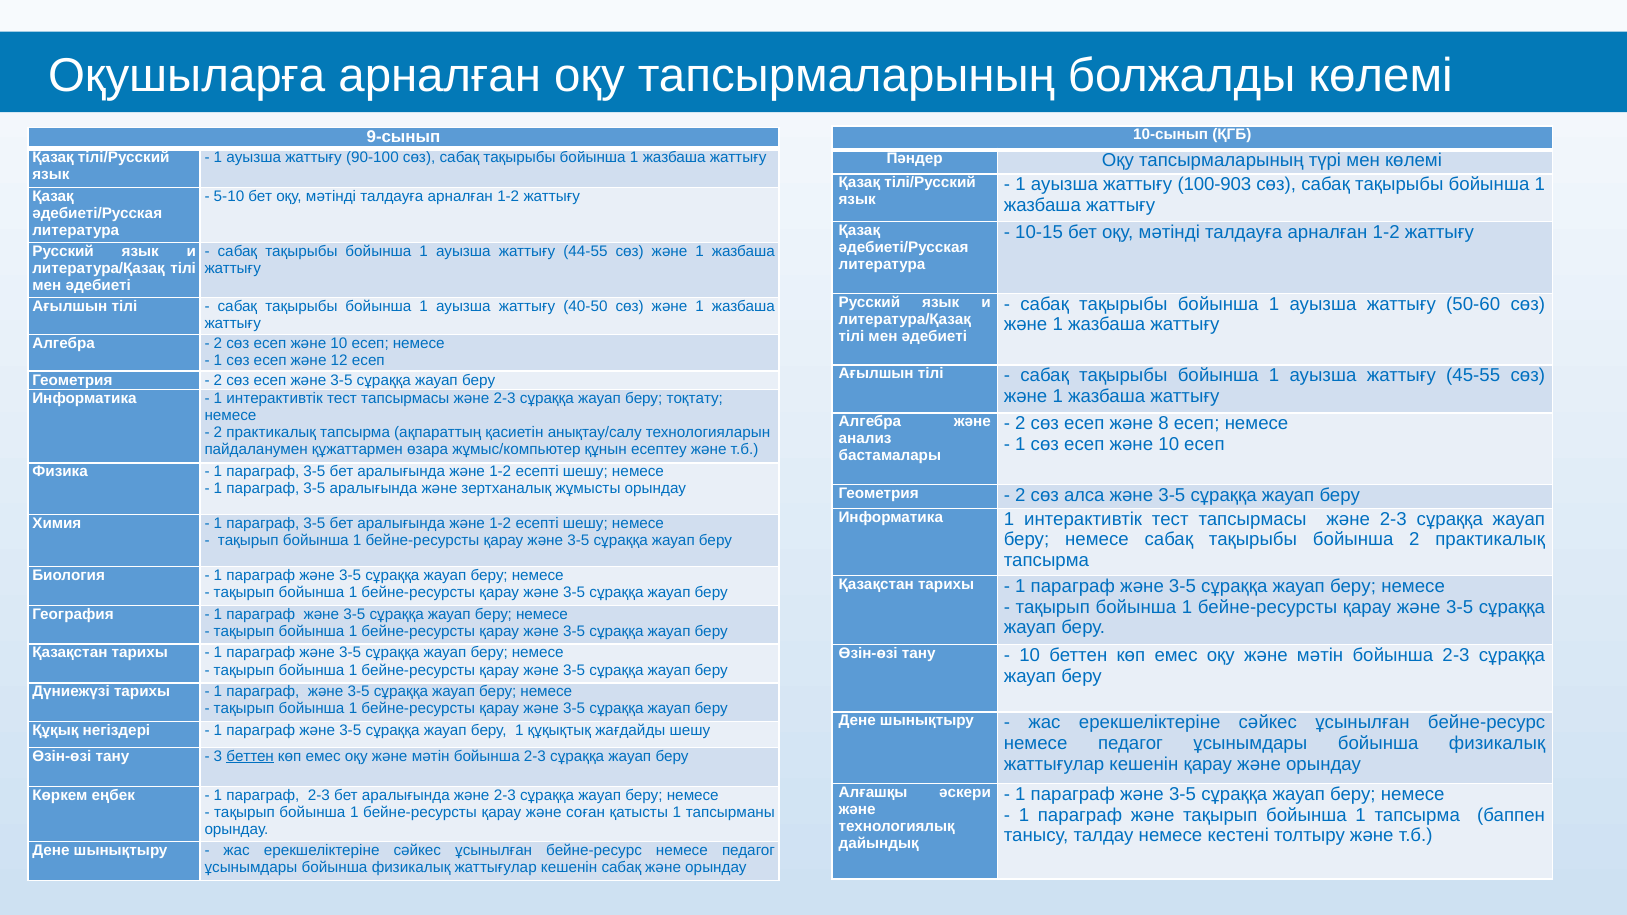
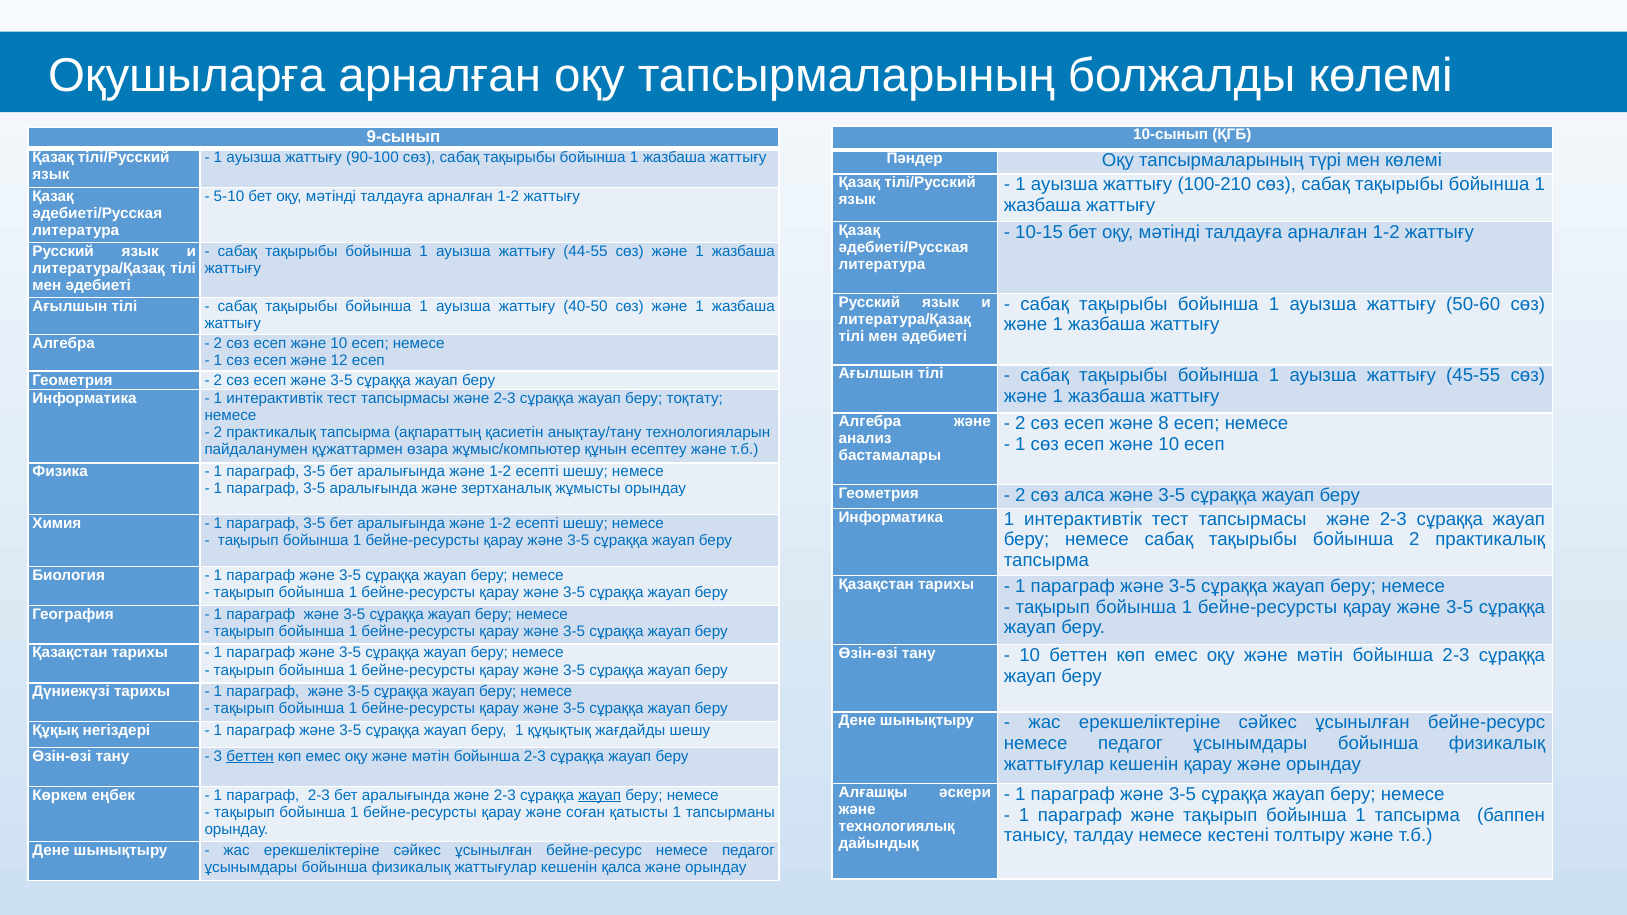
100-903: 100-903 -> 100-210 (1214, 185)
анықтау/салу: анықтау/салу -> анықтау/тану (595, 433)
жауап underline: none -> present (600, 795)
кешенін сабақ: сабақ -> қалса (621, 868)
